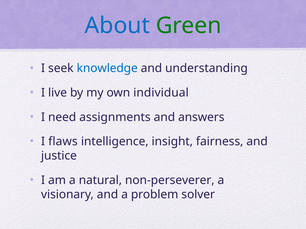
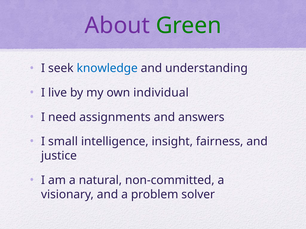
About colour: blue -> purple (117, 26)
flaws: flaws -> small (63, 142)
non-perseverer: non-perseverer -> non-committed (170, 181)
